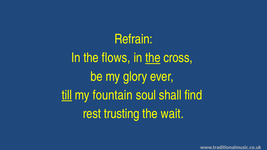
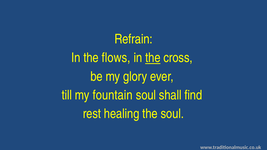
till underline: present -> none (67, 95)
trusting: trusting -> healing (122, 114)
the wait: wait -> soul (172, 114)
